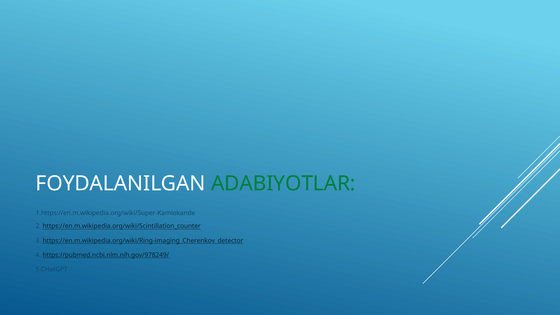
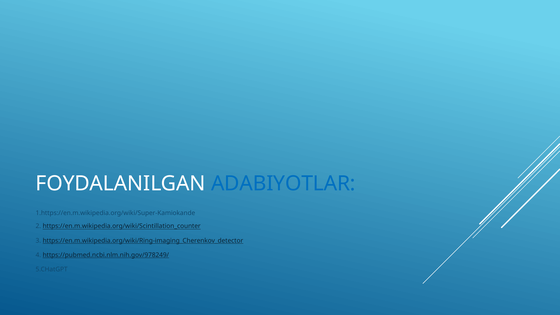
ADABIYOTLAR colour: green -> blue (283, 184)
